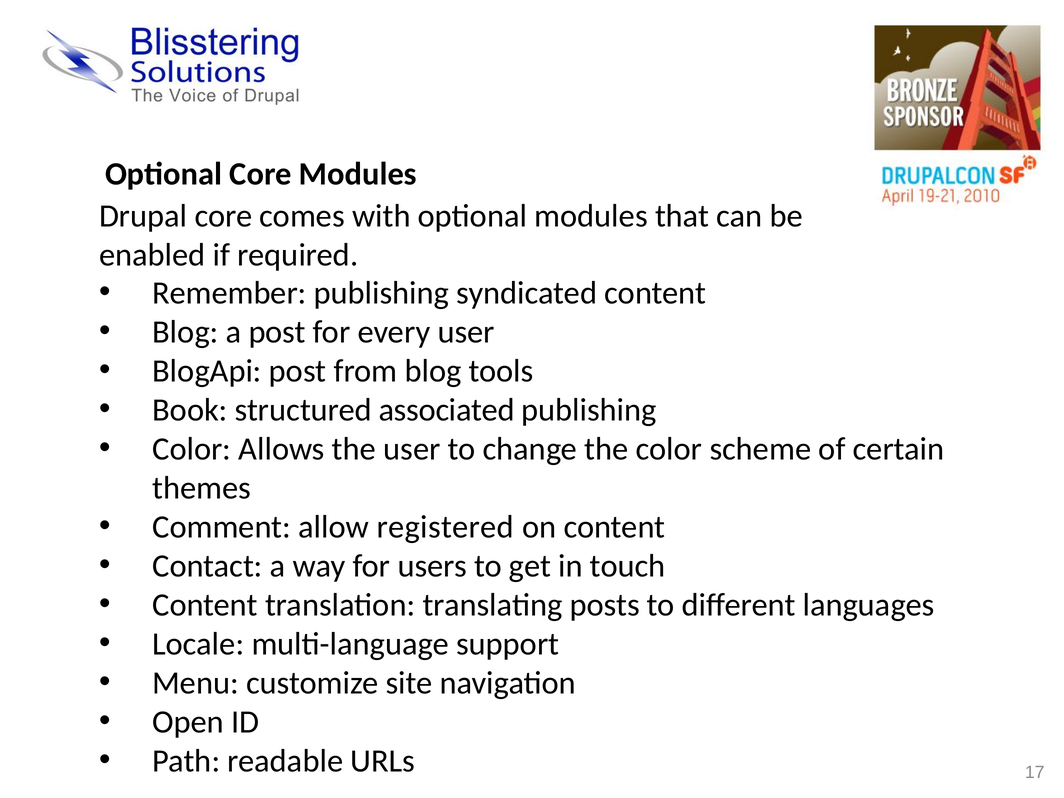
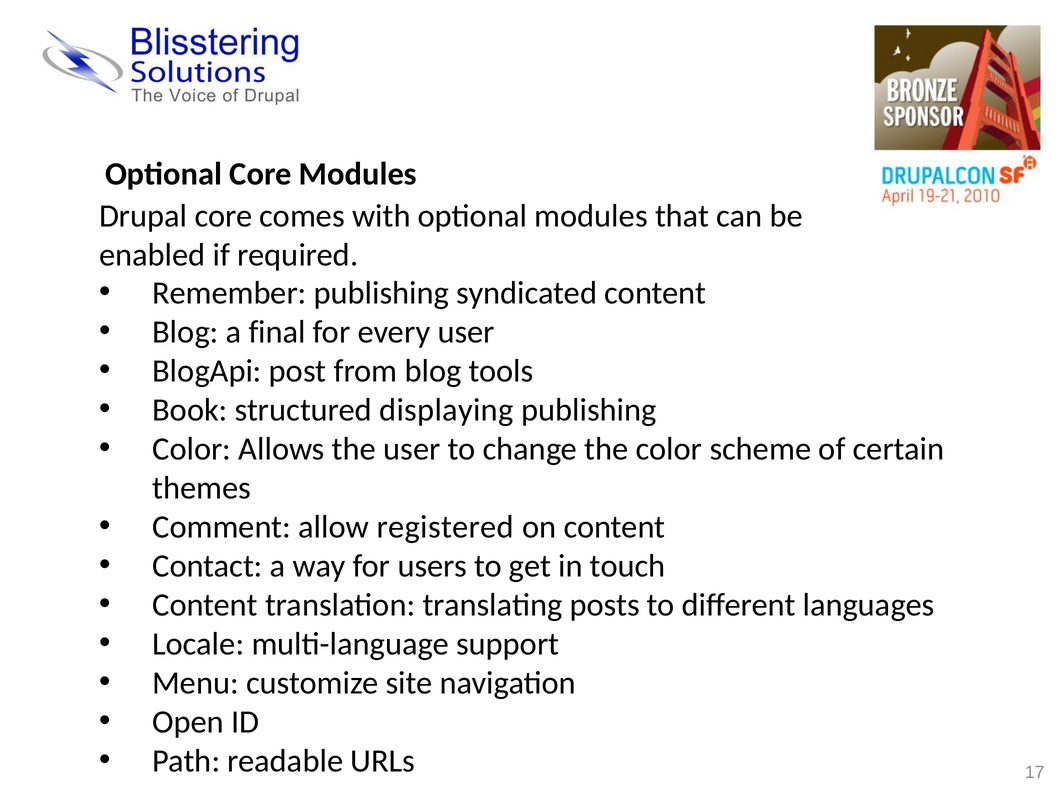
a post: post -> final (277, 332)
associated: associated -> displaying (446, 410)
